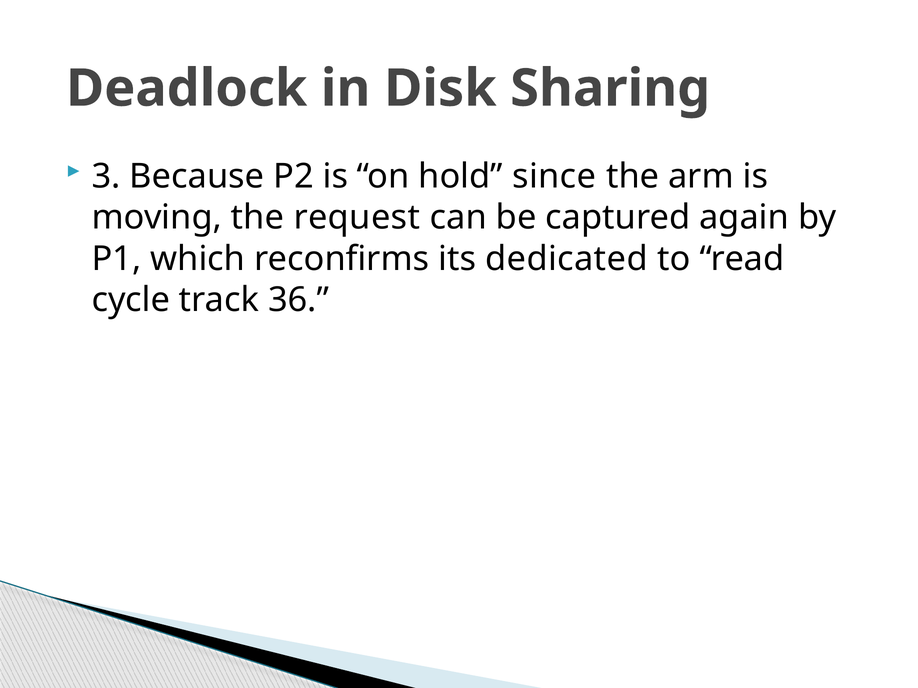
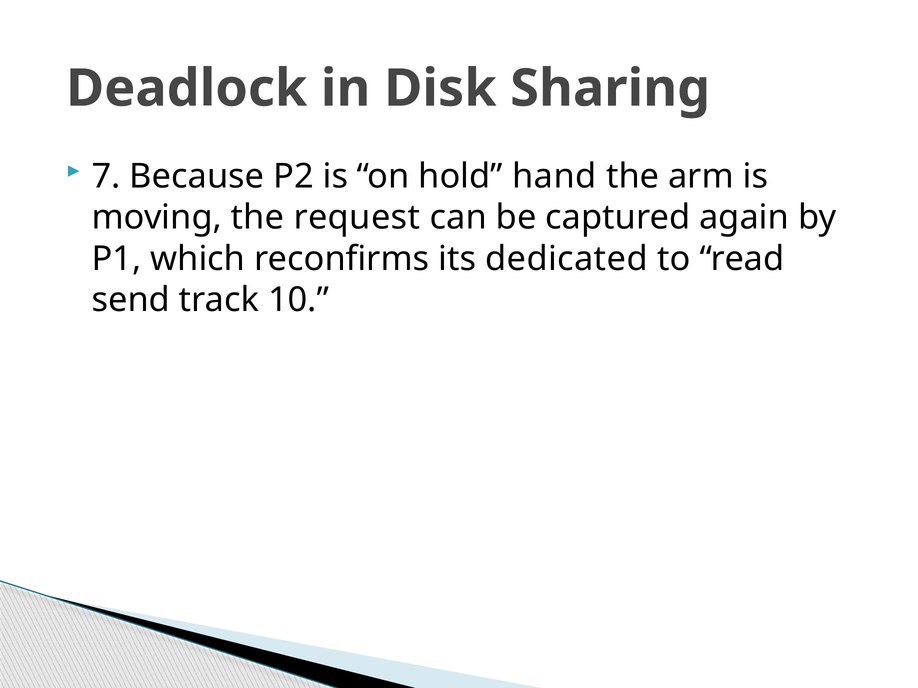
3: 3 -> 7 (106, 176)
since: since -> hand (554, 176)
cycle: cycle -> send (131, 300)
36: 36 -> 10 (299, 300)
